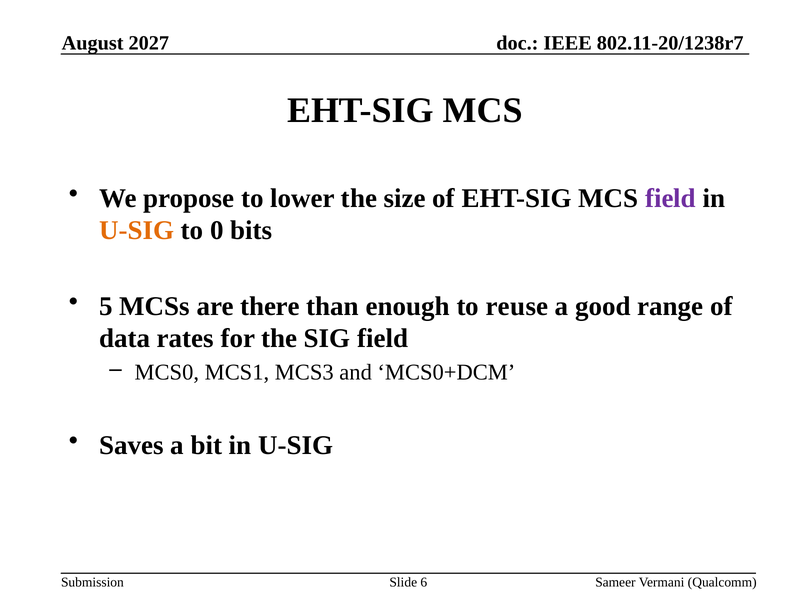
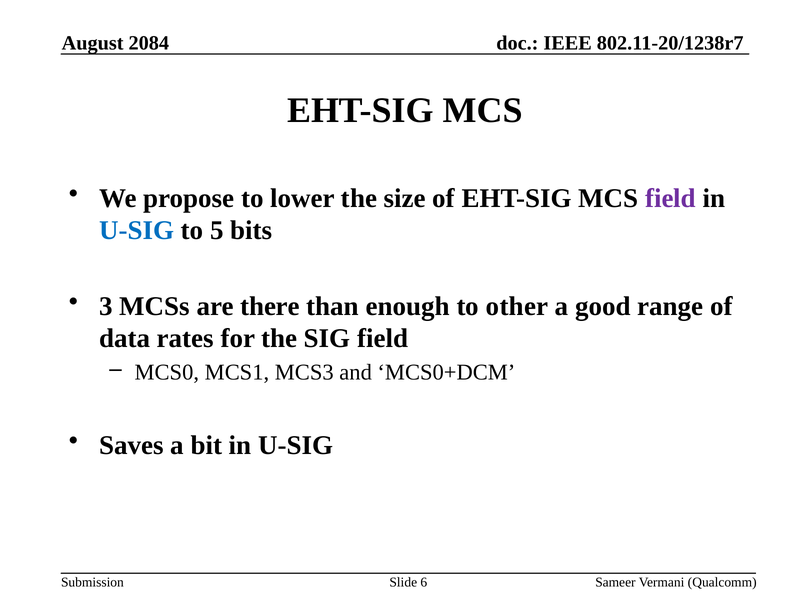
2027: 2027 -> 2084 (149, 43)
U-SIG colour: orange -> blue (137, 231)
0: 0 -> 5 (217, 231)
5: 5 -> 3 (106, 306)
reuse: reuse -> other (517, 306)
